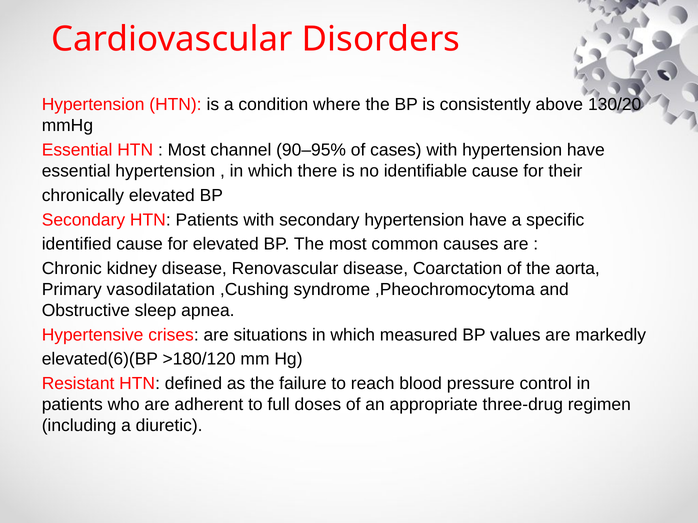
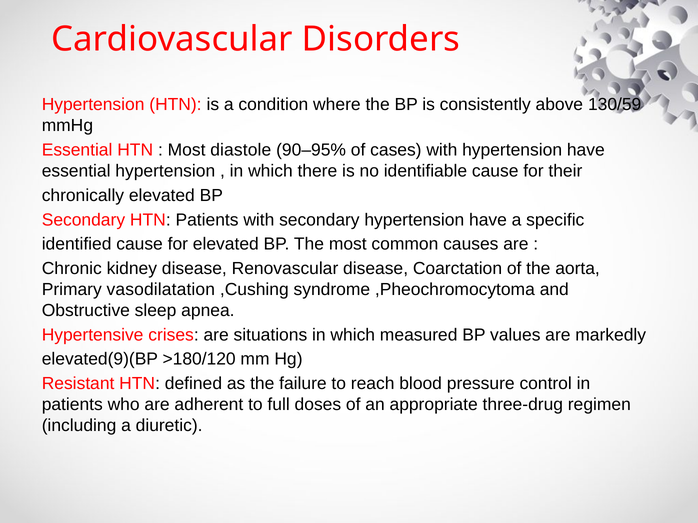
130/20: 130/20 -> 130/59 (615, 105)
channel: channel -> diastole (241, 150)
elevated(6)(BP: elevated(6)(BP -> elevated(9)(BP (100, 360)
